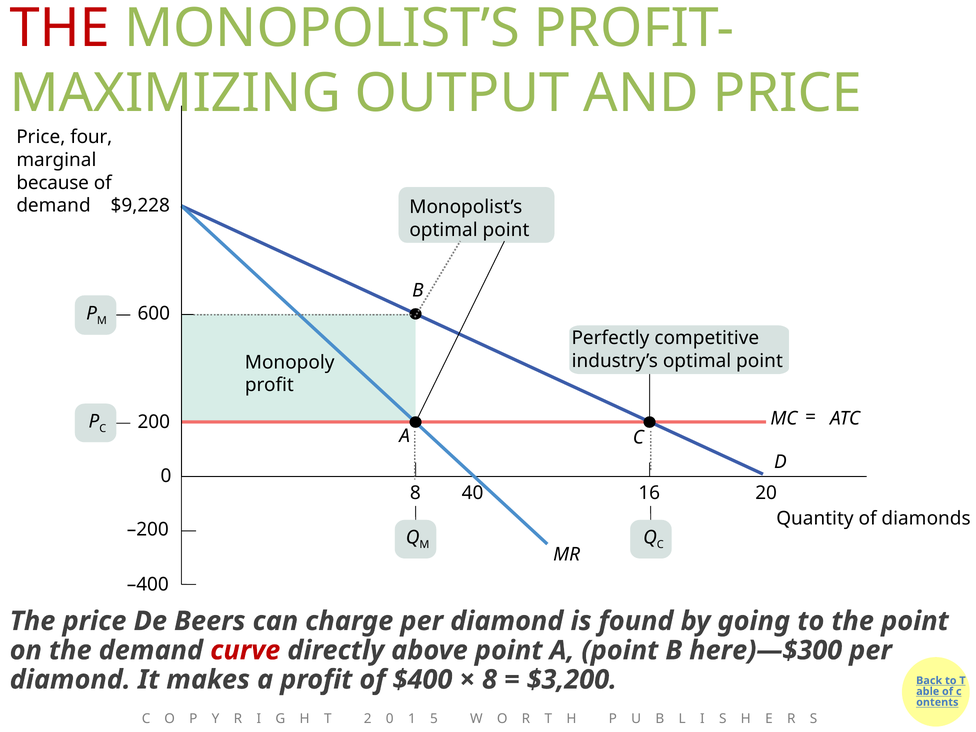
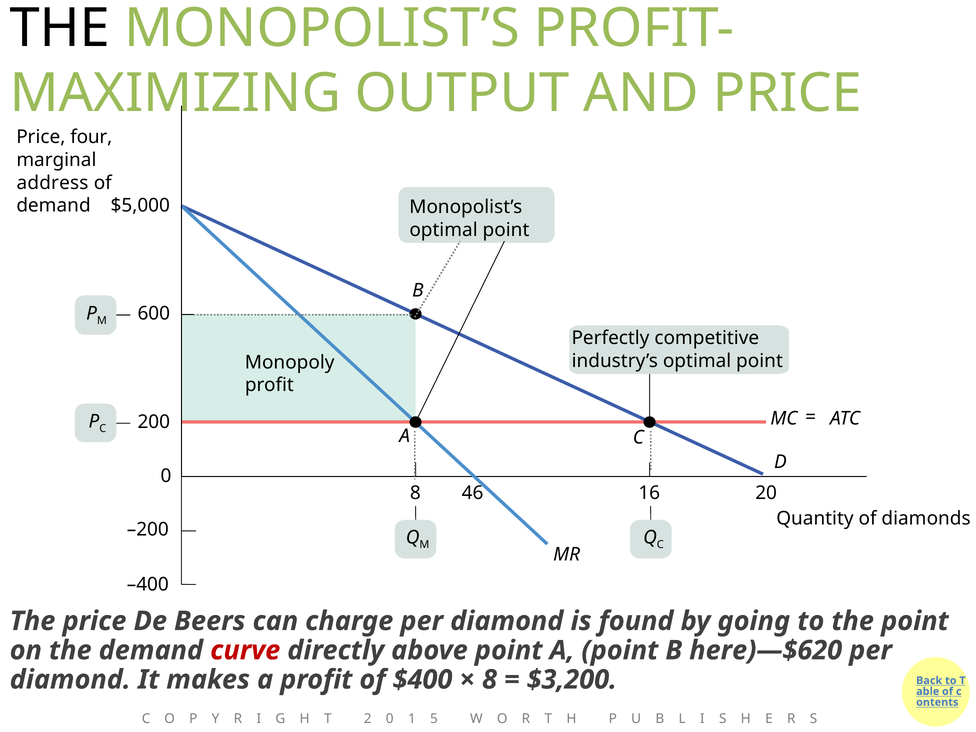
THE colour: red -> black (60, 28)
because: because -> address (52, 183)
$9,228: $9,228 -> $5,000 (140, 205)
40: 40 -> 46 (473, 493)
here)—$300: here)—$300 -> here)—$620 (766, 650)
